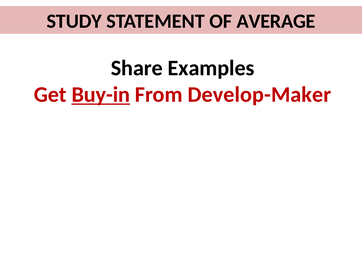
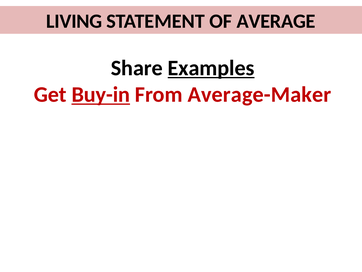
STUDY: STUDY -> LIVING (74, 21)
Examples underline: none -> present (211, 68)
Develop-Maker: Develop-Maker -> Average-Maker (259, 95)
